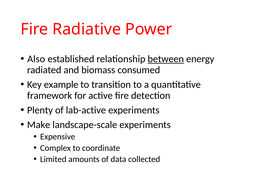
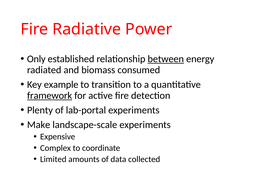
Also: Also -> Only (36, 59)
framework underline: none -> present (50, 95)
lab-active: lab-active -> lab-portal (86, 110)
